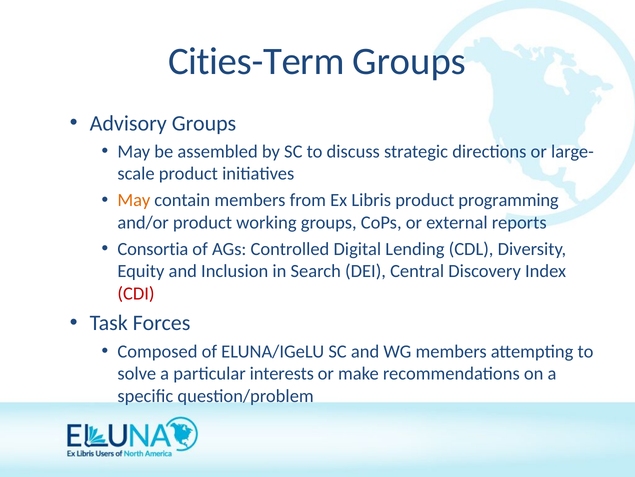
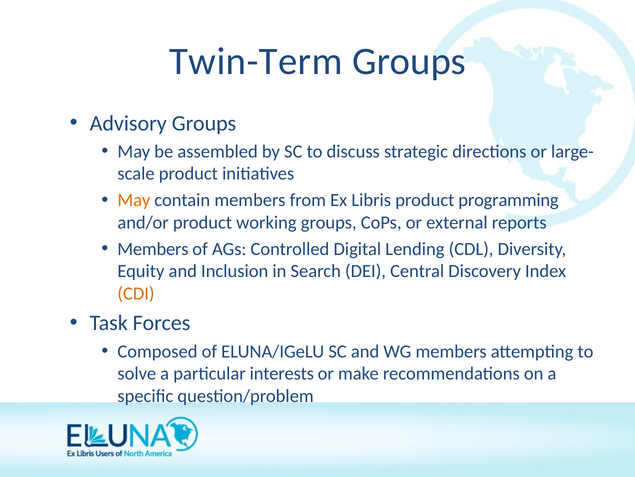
Cities-Term: Cities-Term -> Twin-Term (256, 61)
Consortia: Consortia -> Members (153, 249)
CDI colour: red -> orange (136, 293)
